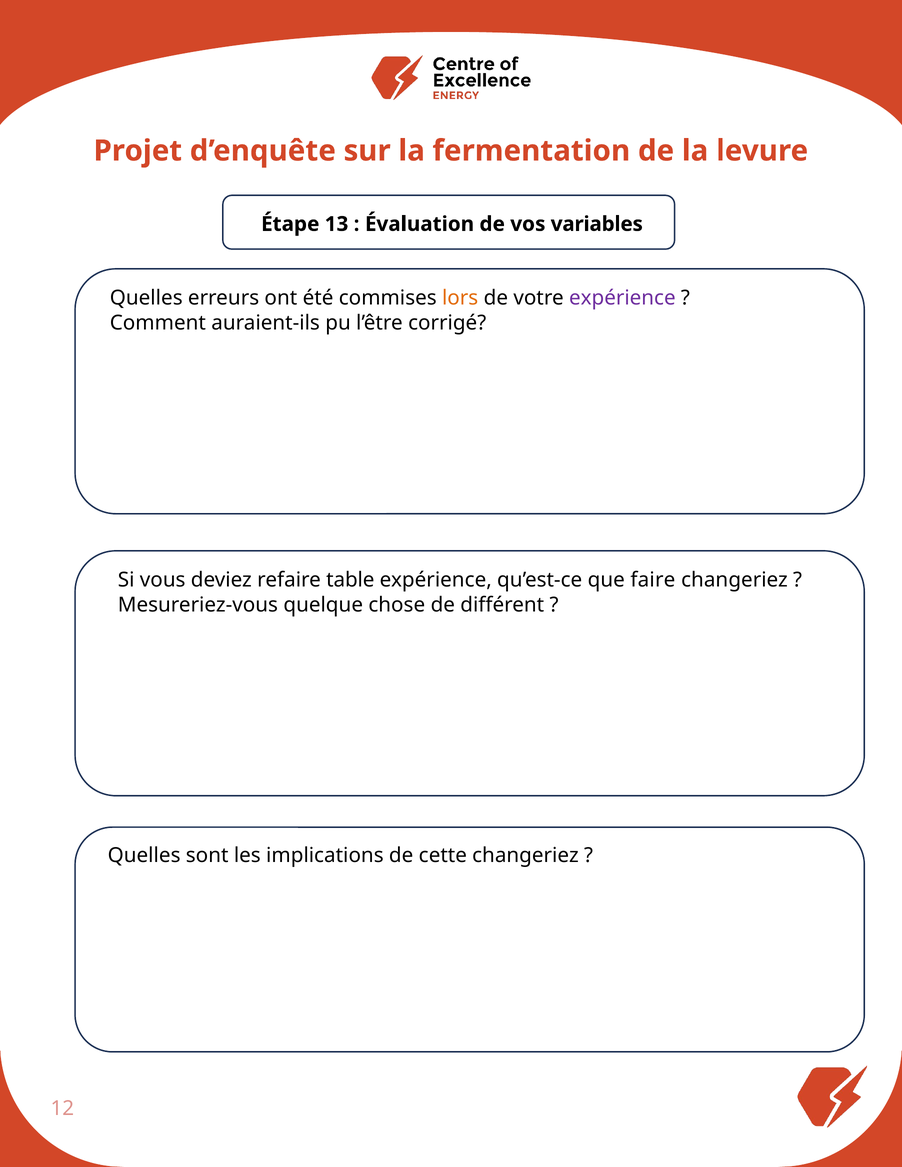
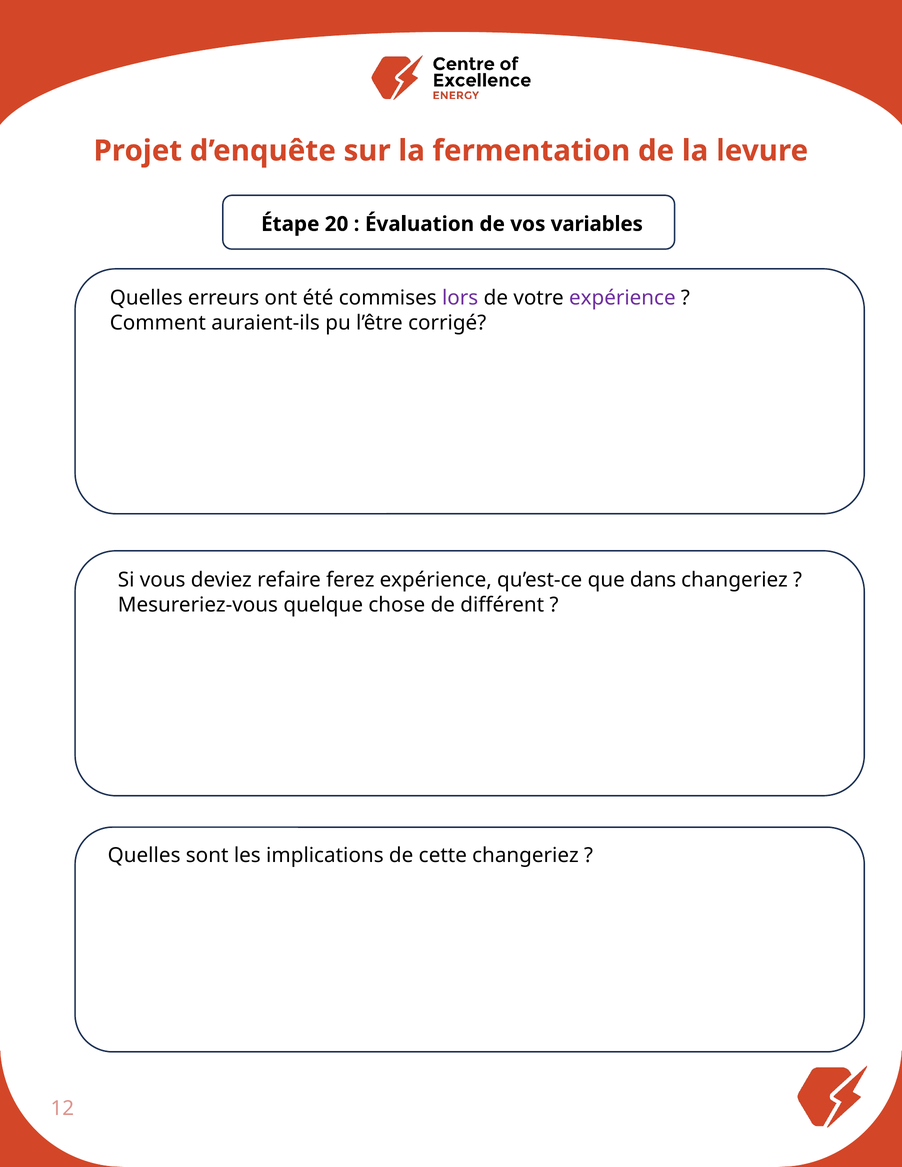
13: 13 -> 20 (337, 224)
lors colour: orange -> purple (460, 298)
table: table -> ferez (350, 580)
faire: faire -> dans (653, 580)
